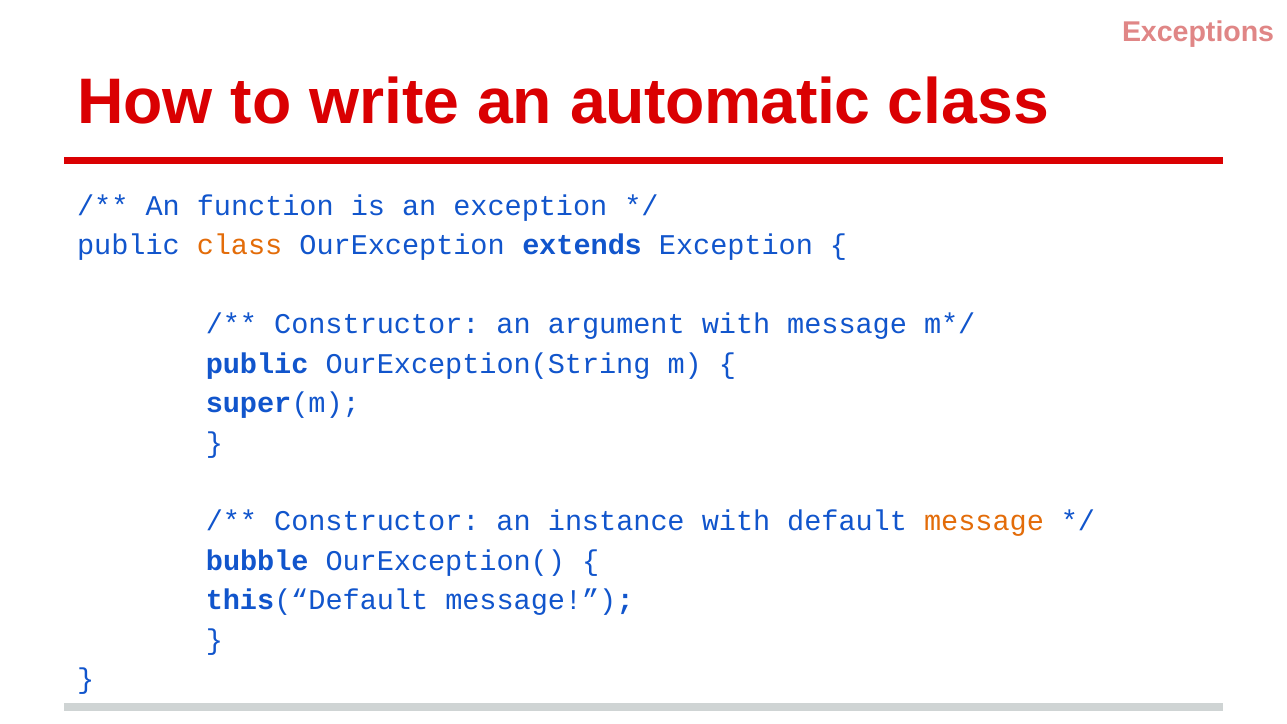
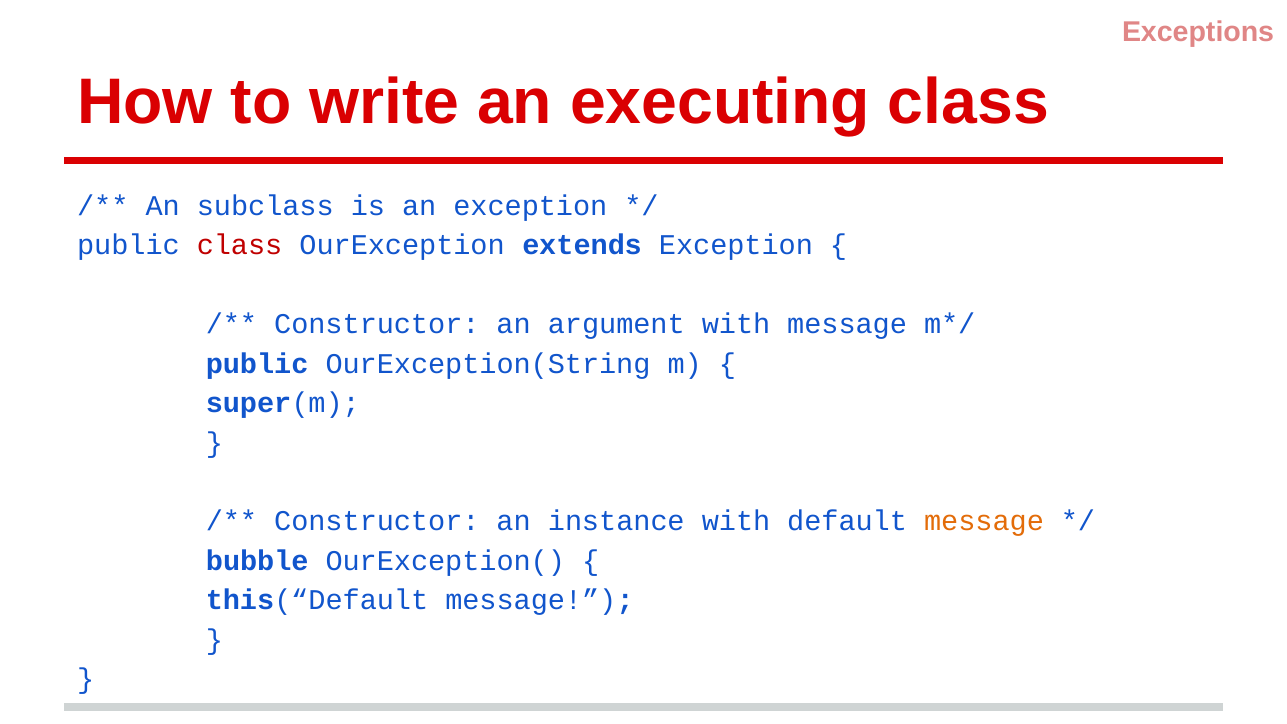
automatic: automatic -> executing (720, 103)
function: function -> subclass (265, 206)
class colour: orange -> red (240, 245)
